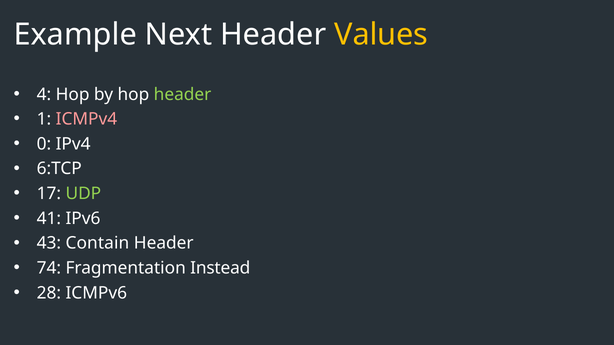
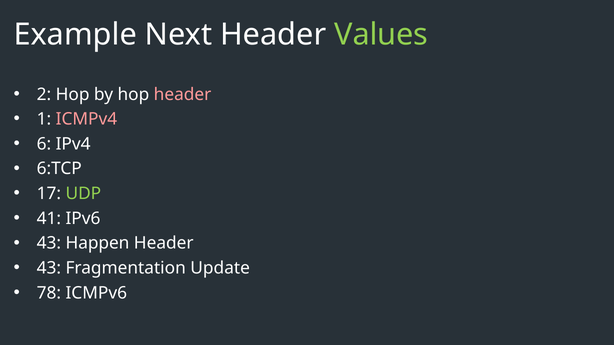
Values colour: yellow -> light green (381, 35)
4: 4 -> 2 (44, 94)
header colour: light green -> pink (183, 94)
0: 0 -> 6 (44, 144)
Contain: Contain -> Happen (97, 243)
74: 74 -> 43 (49, 268)
Instead: Instead -> Update (220, 268)
28: 28 -> 78 (49, 293)
